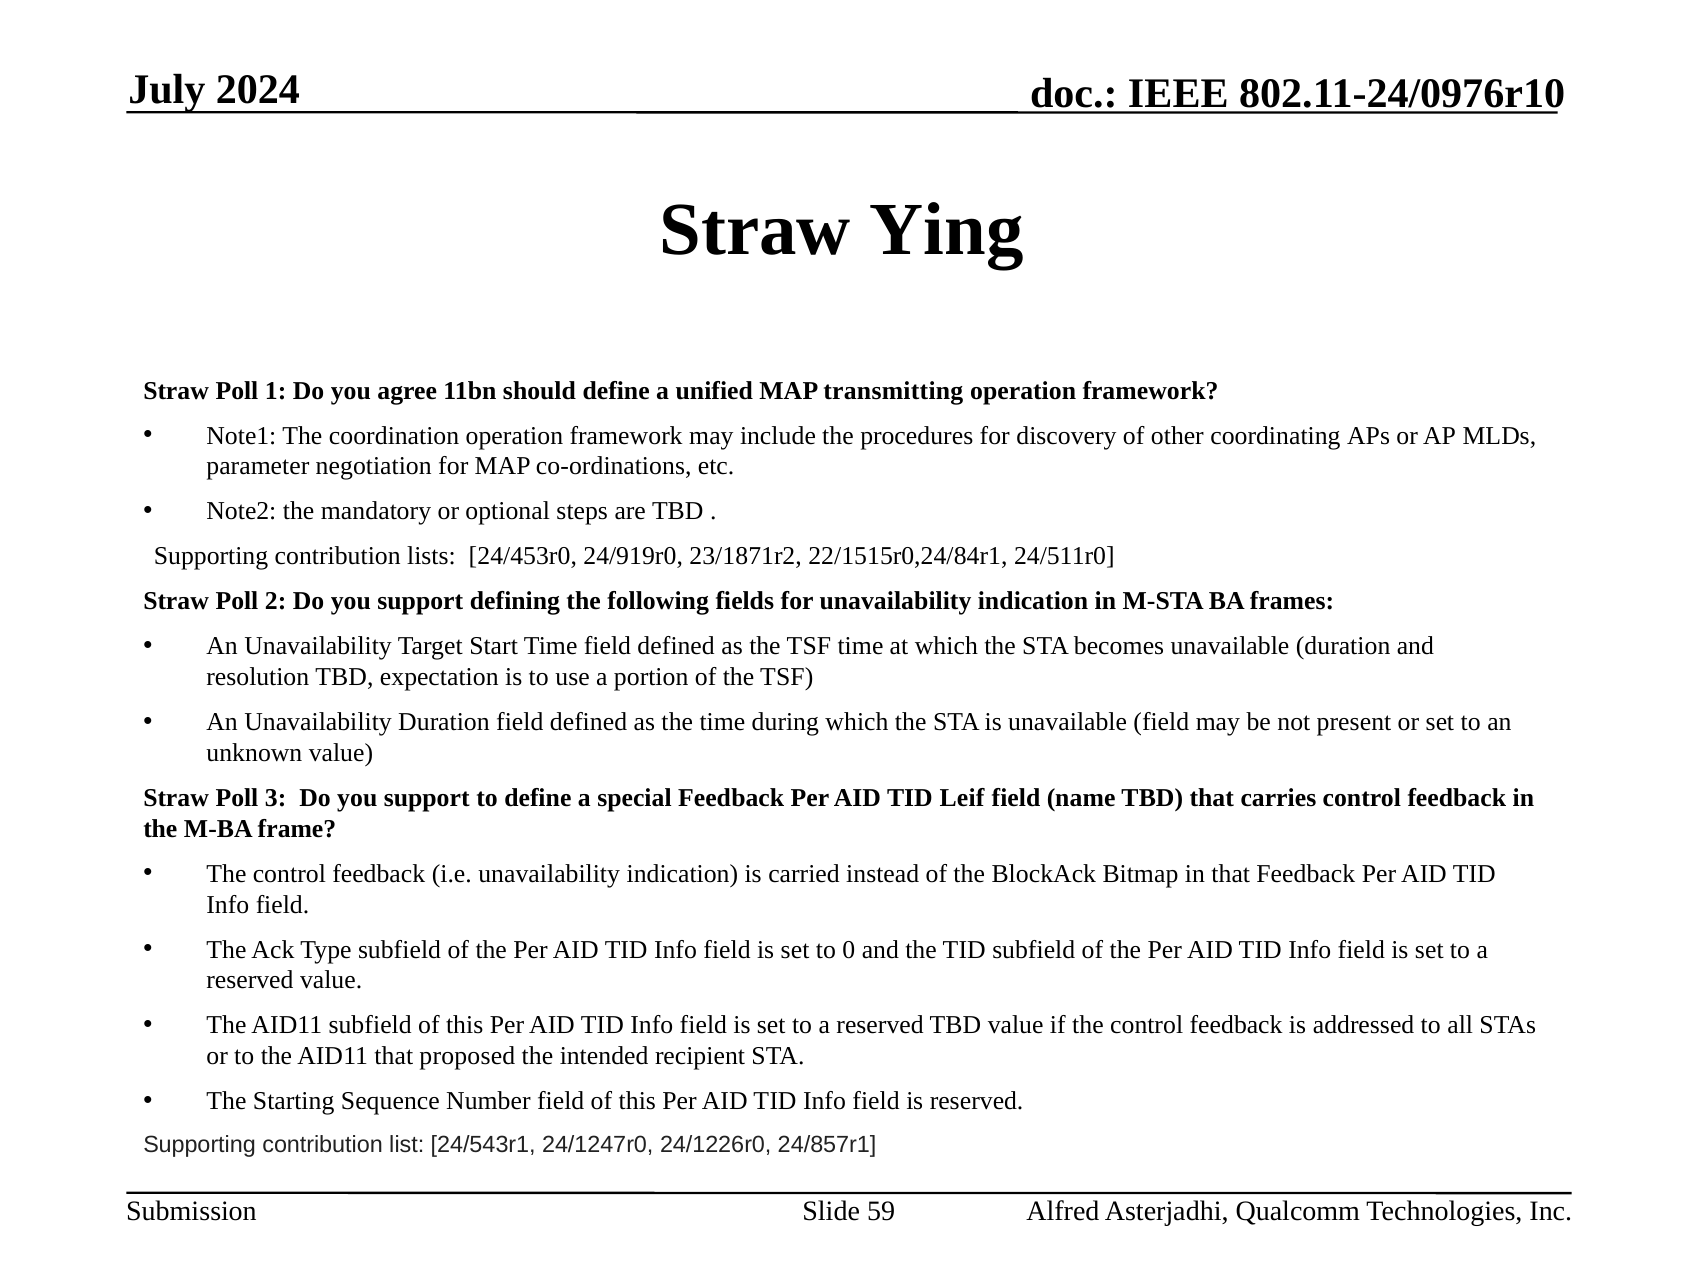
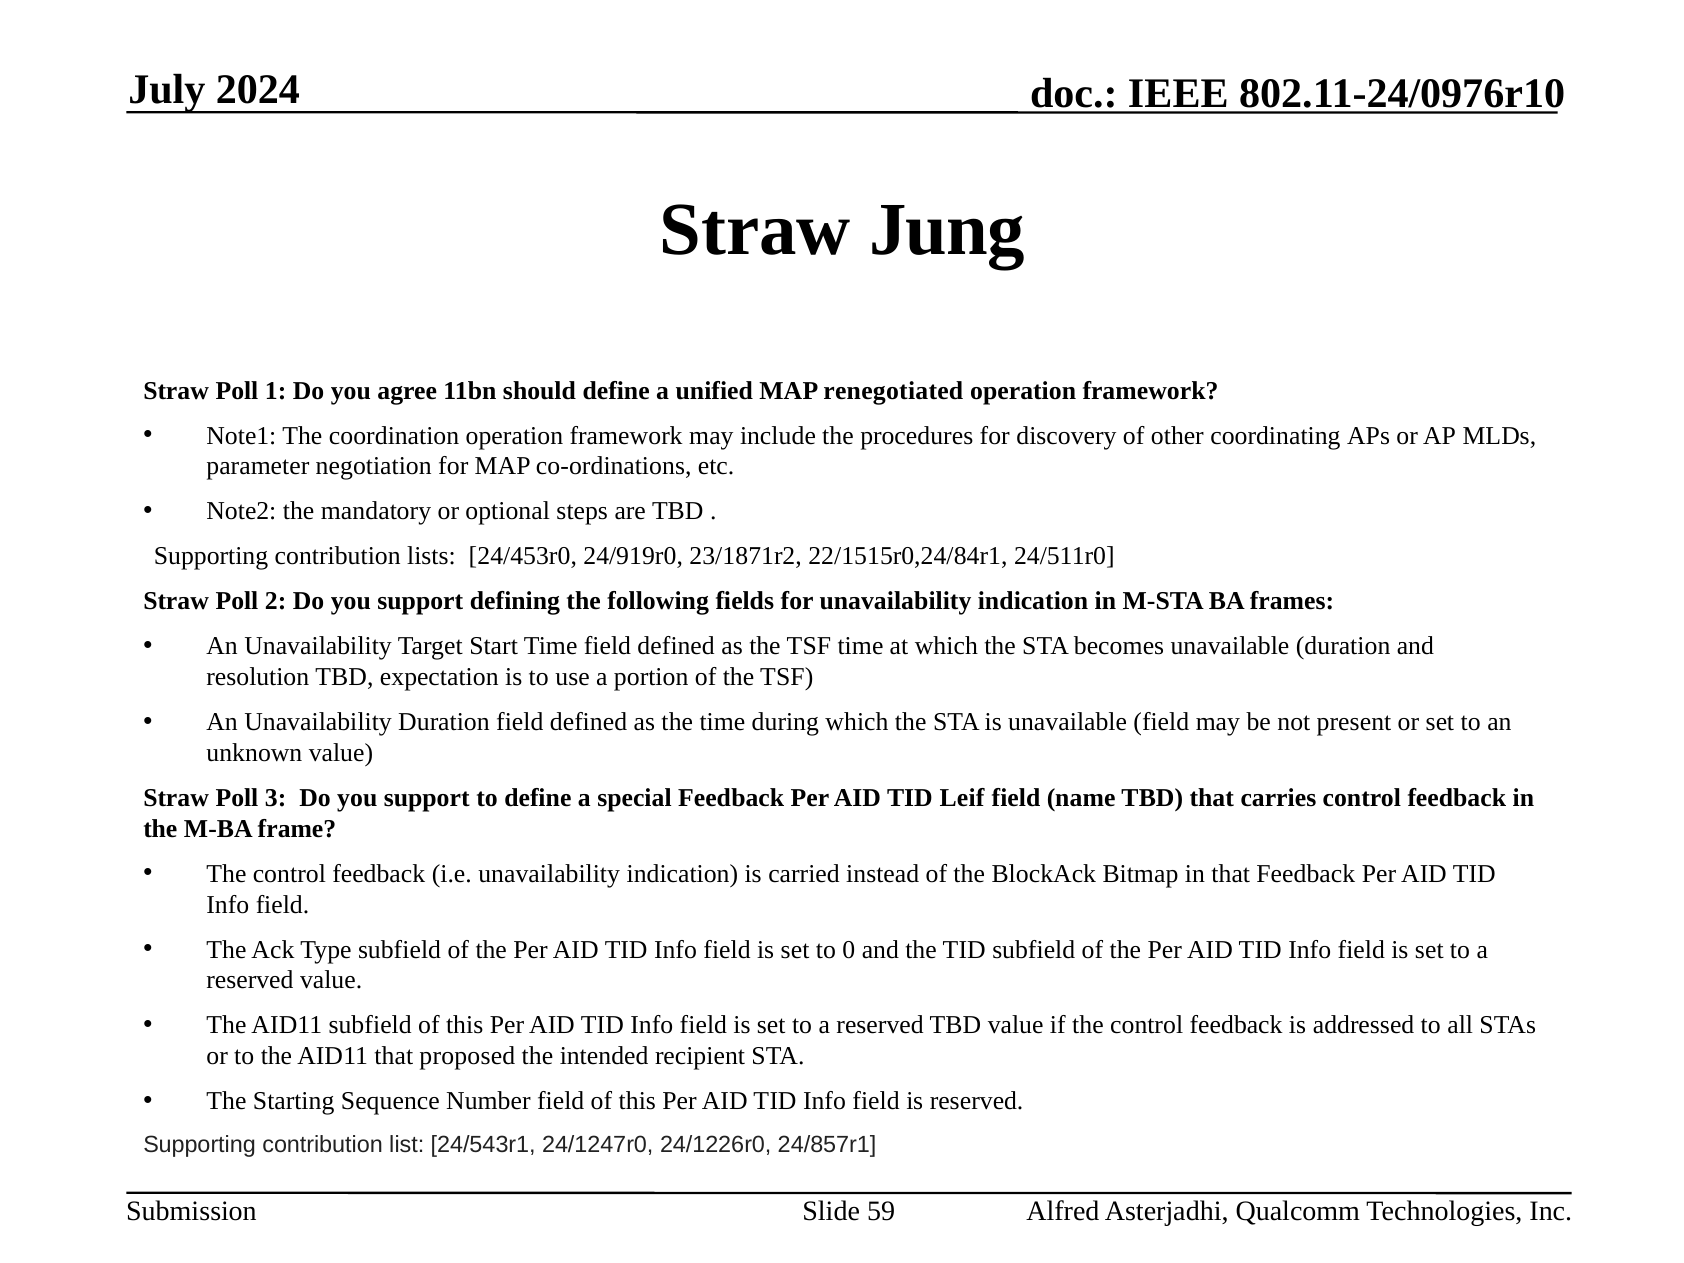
Ying: Ying -> Jung (947, 230)
transmitting: transmitting -> renegotiated (893, 391)
